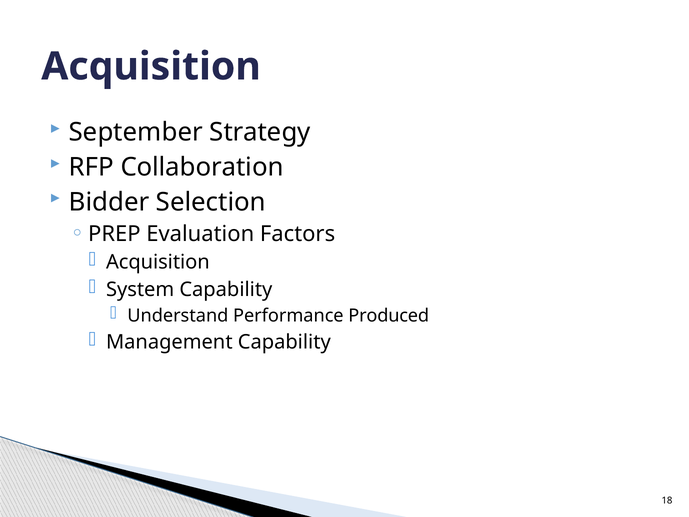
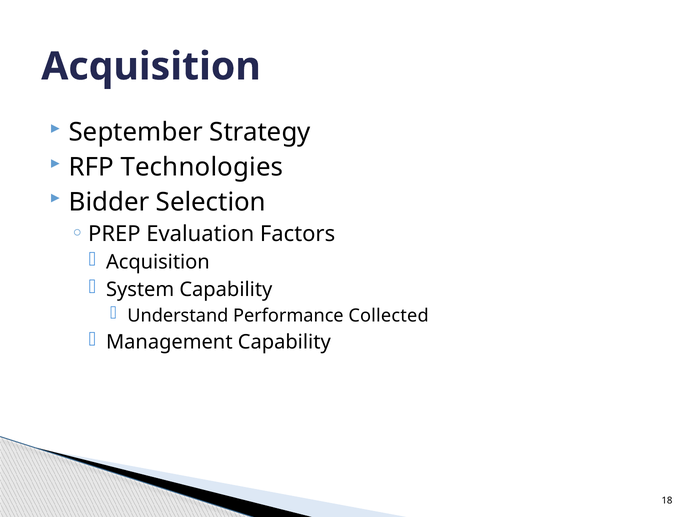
Collaboration: Collaboration -> Technologies (202, 167)
Produced: Produced -> Collected (389, 316)
